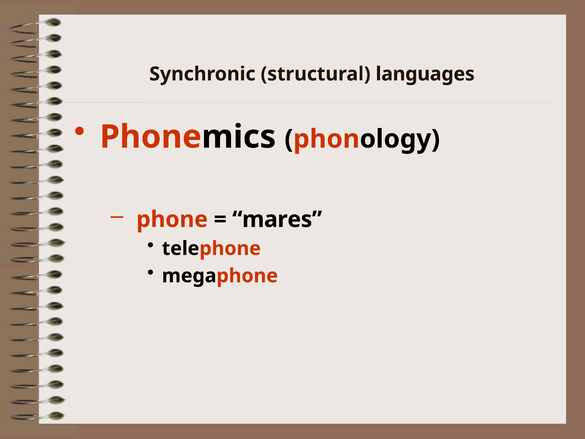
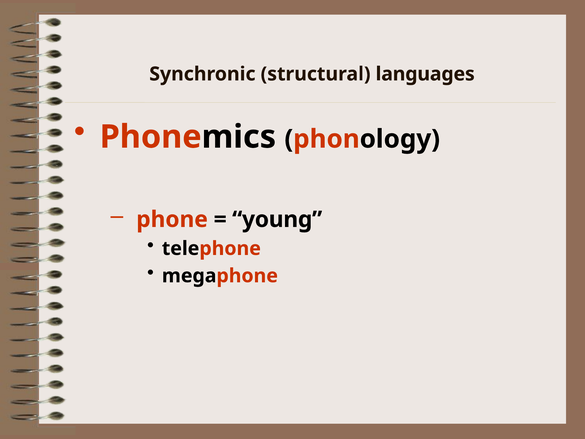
mares: mares -> young (277, 219)
